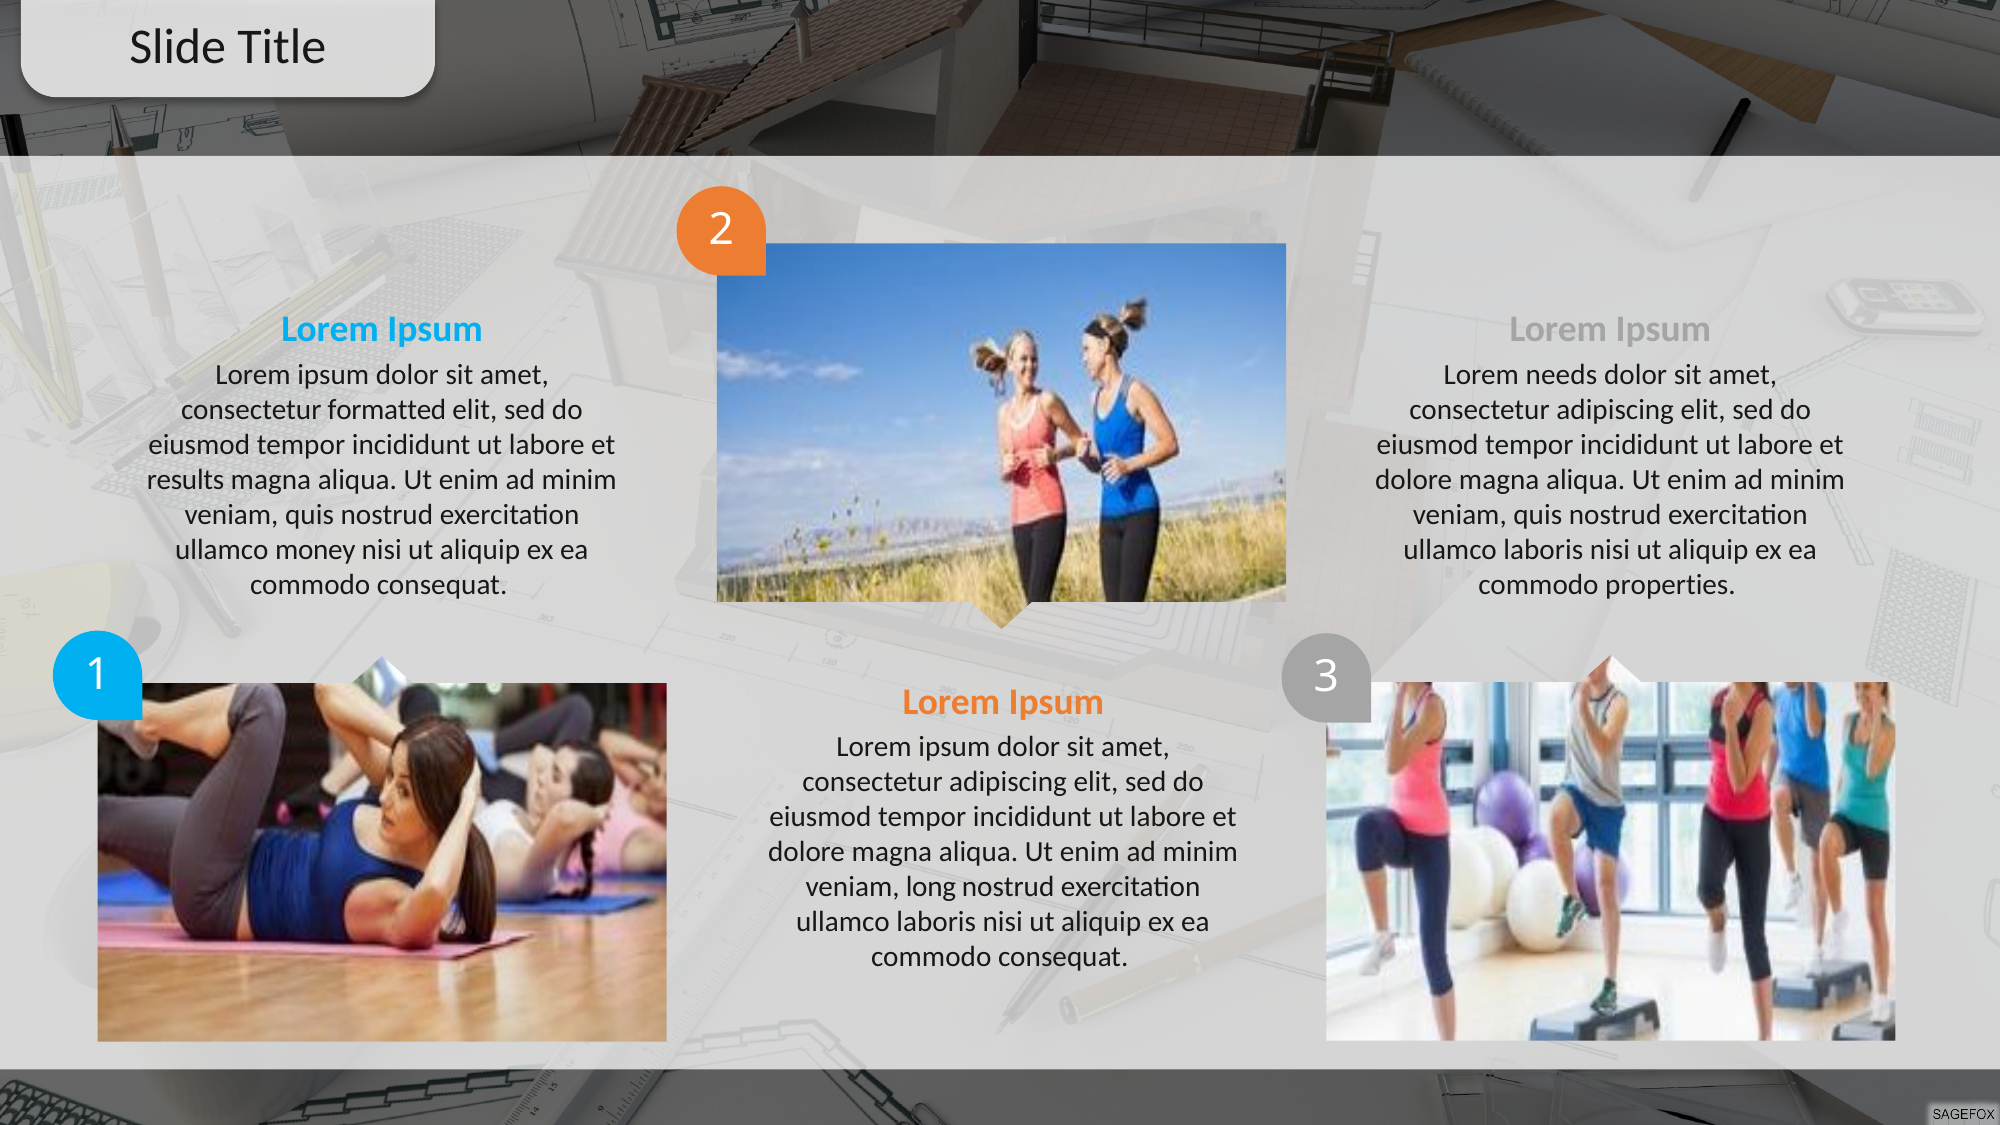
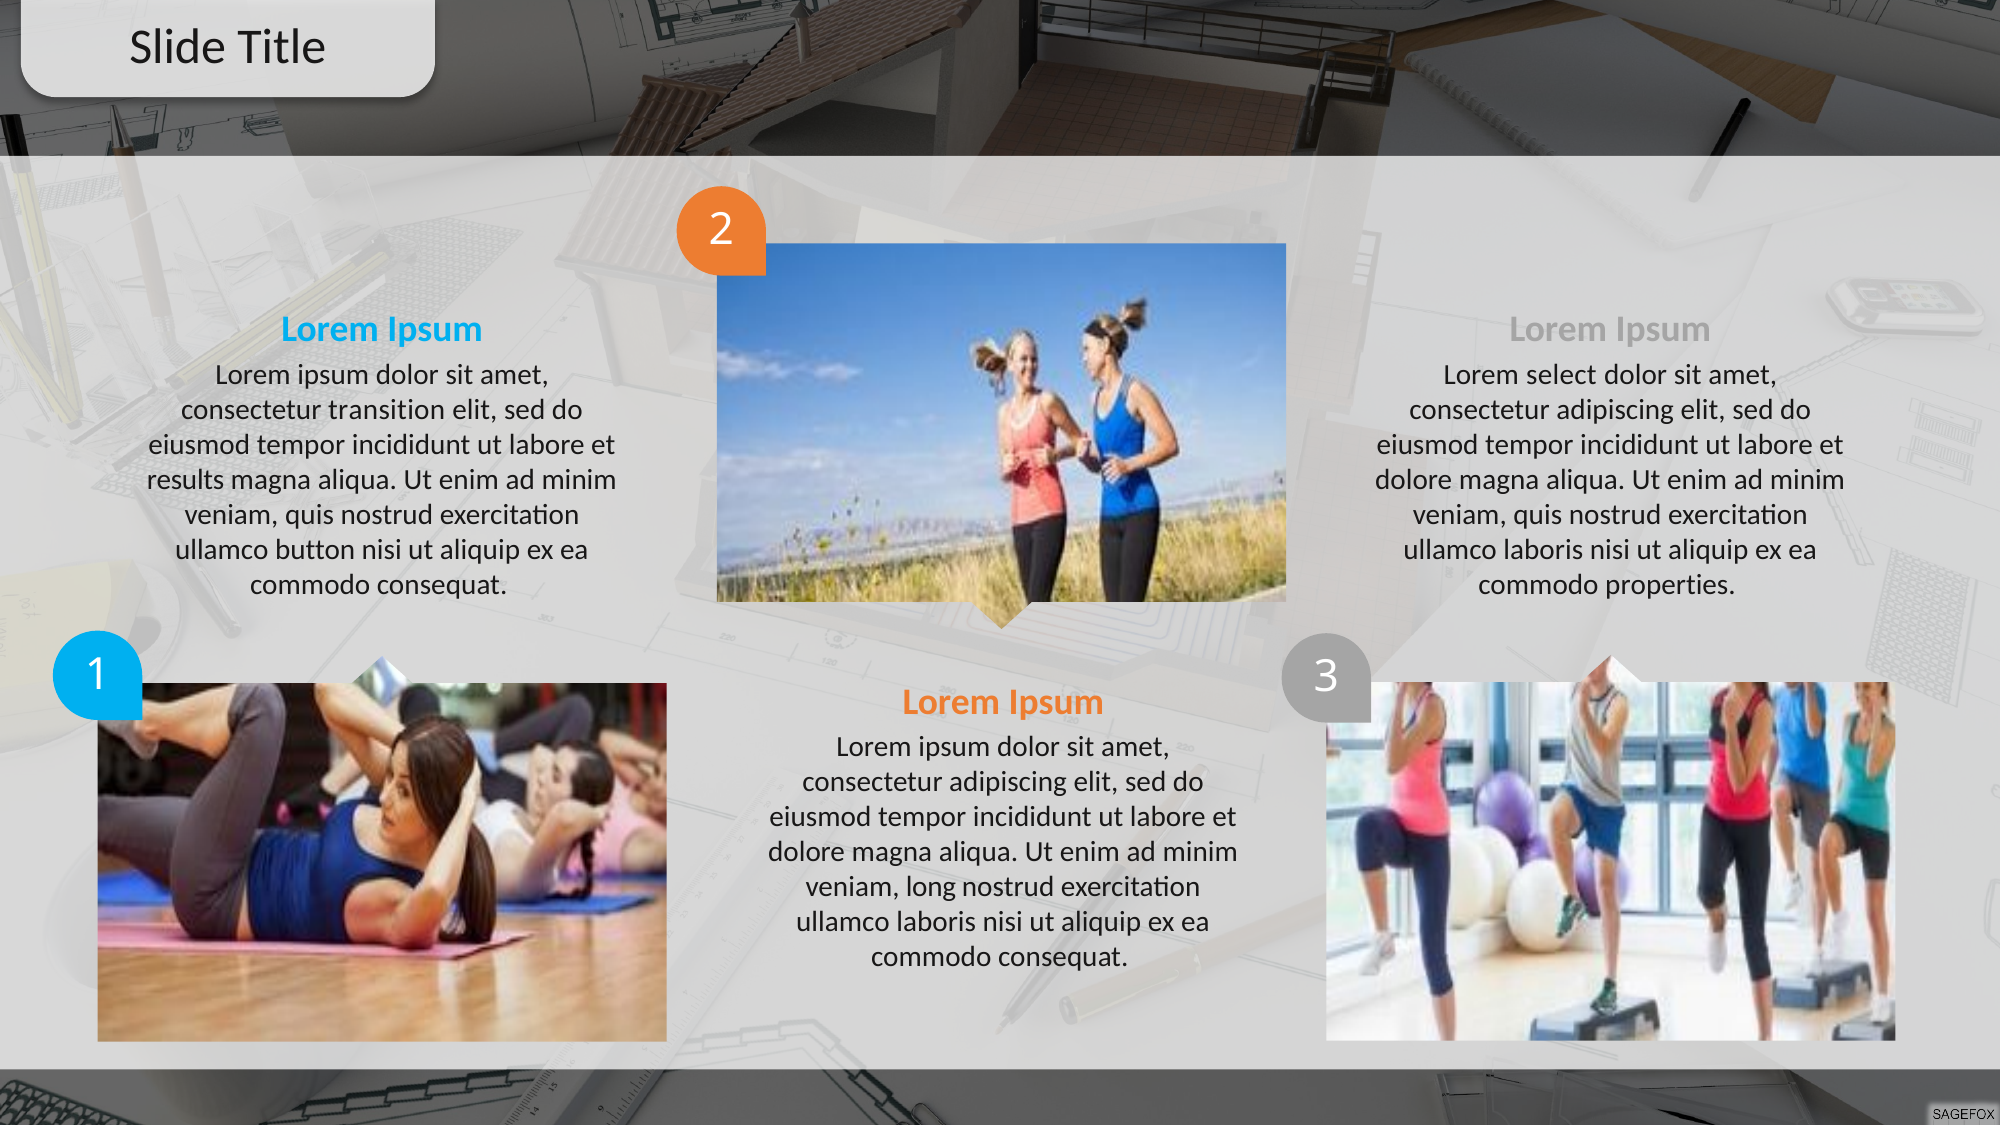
needs: needs -> select (1561, 374)
formatted: formatted -> transition (387, 409)
money: money -> button (315, 550)
